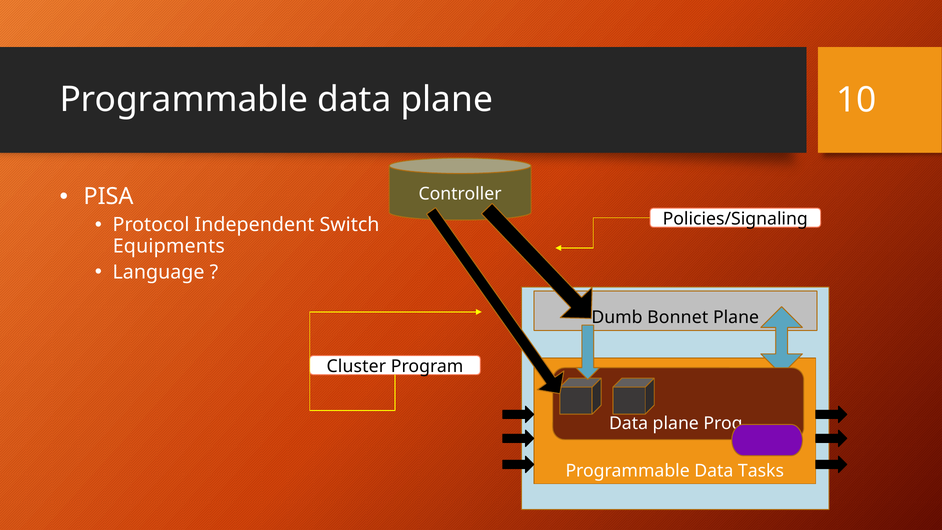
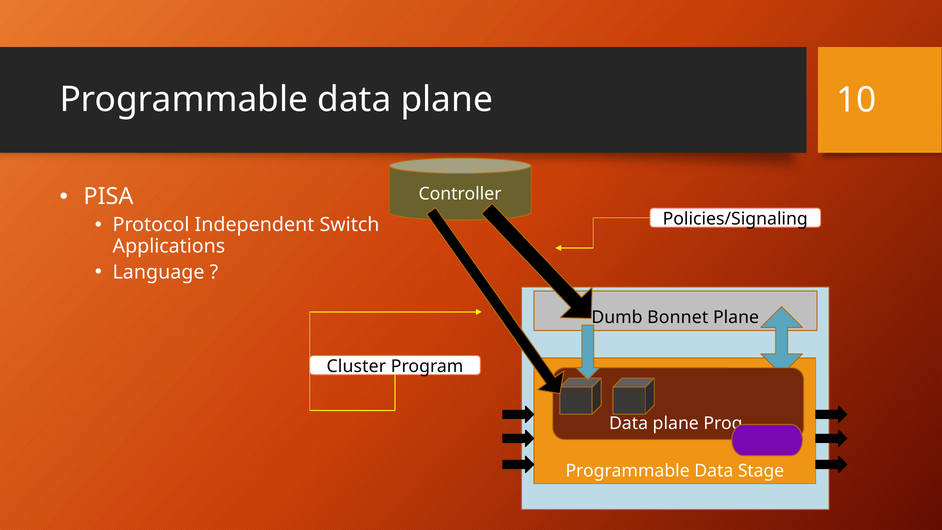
Equipments: Equipments -> Applications (169, 246)
Tasks: Tasks -> Stage (761, 471)
